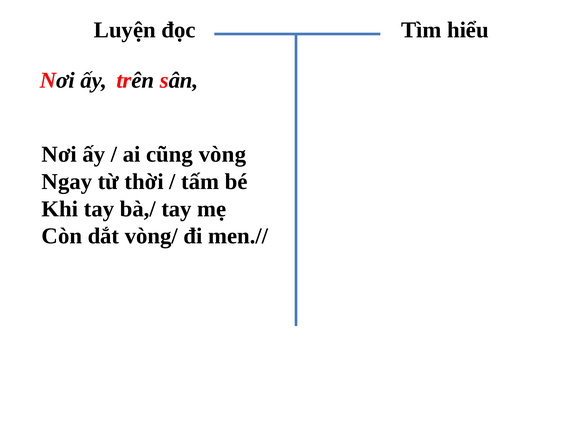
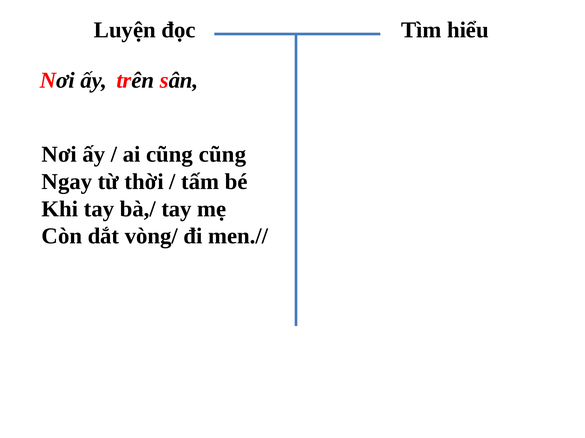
cũng vòng: vòng -> cũng (222, 155)
